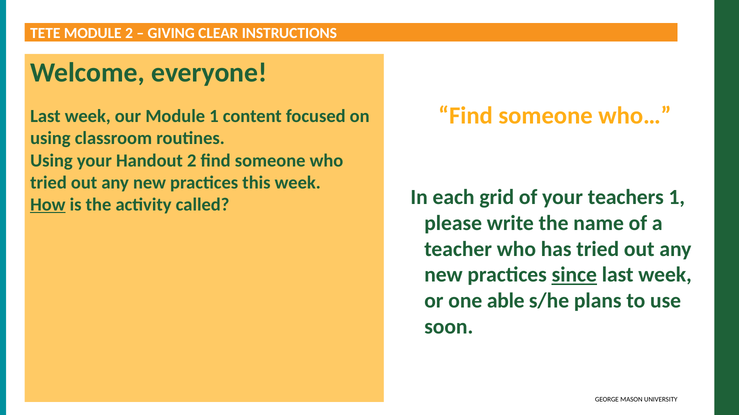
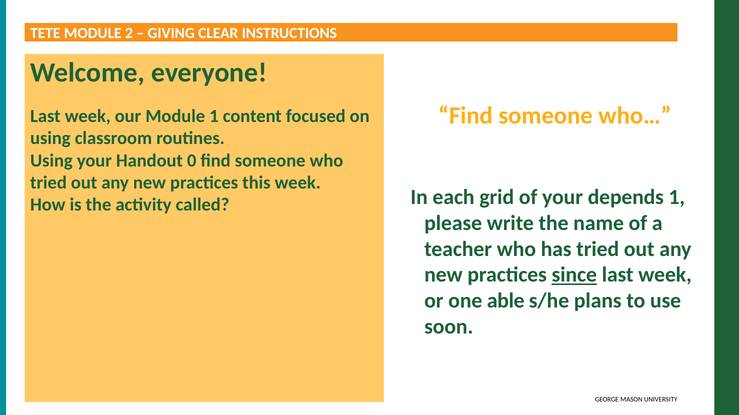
Handout 2: 2 -> 0 (192, 161)
teachers: teachers -> depends (626, 198)
How underline: present -> none (48, 205)
